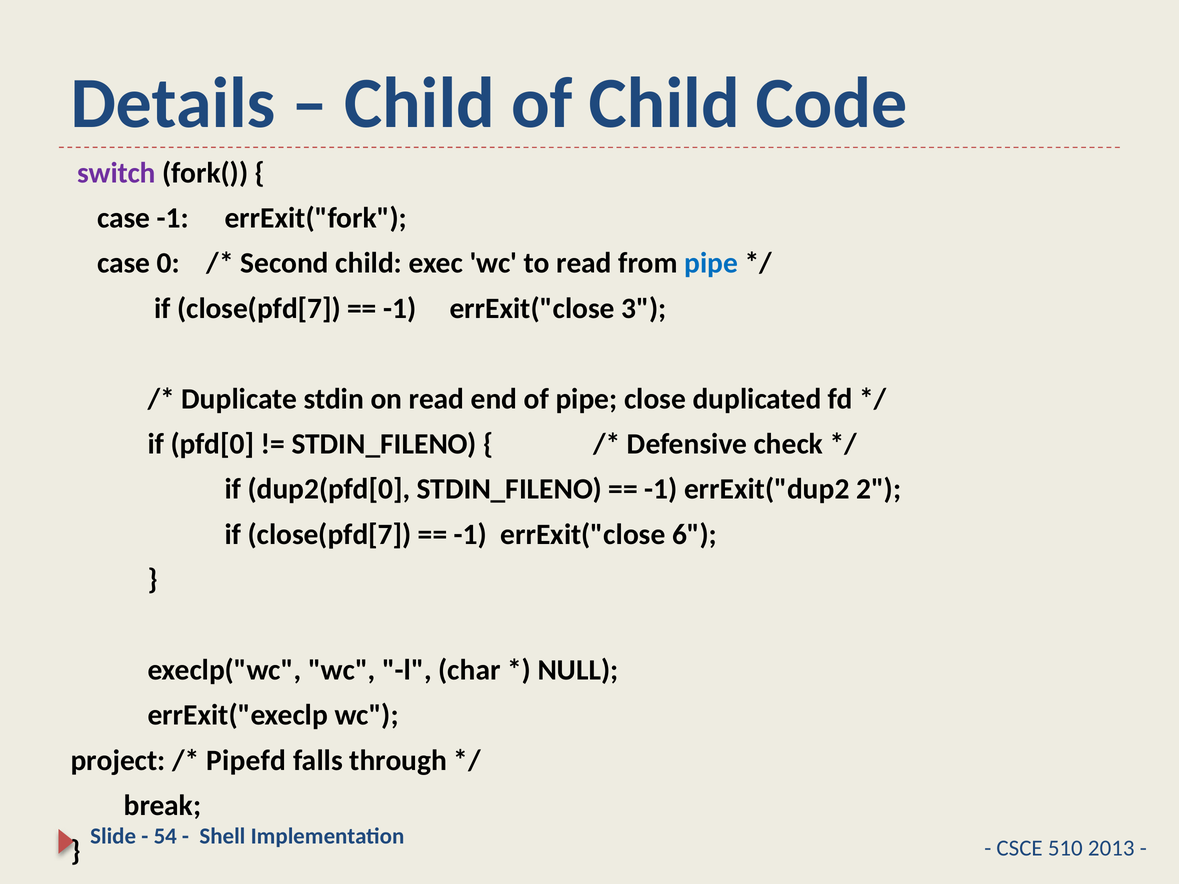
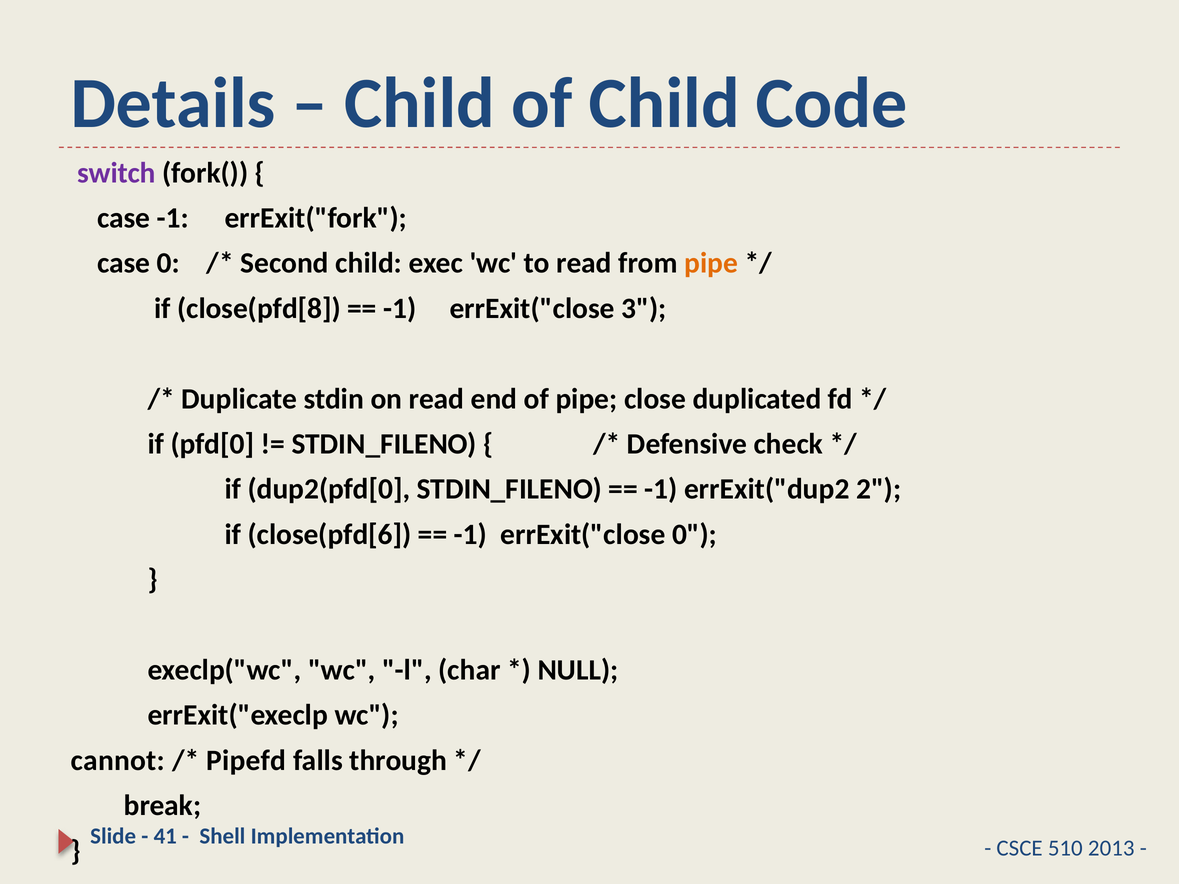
pipe colour: blue -> orange (711, 263)
close(pfd[7: close(pfd[7 -> close(pfd[8 (259, 309)
close(pfd[7: close(pfd[7 -> close(pfd[6 (330, 535)
errExit("close 6: 6 -> 0 (695, 535)
project: project -> cannot (118, 761)
54: 54 -> 41 (165, 837)
